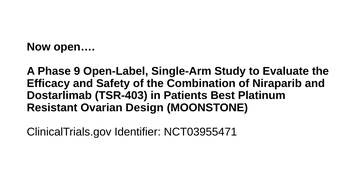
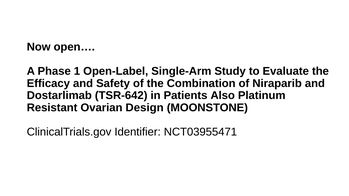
9: 9 -> 1 (77, 71)
TSR-403: TSR-403 -> TSR-642 (121, 96)
Best: Best -> Also (223, 96)
